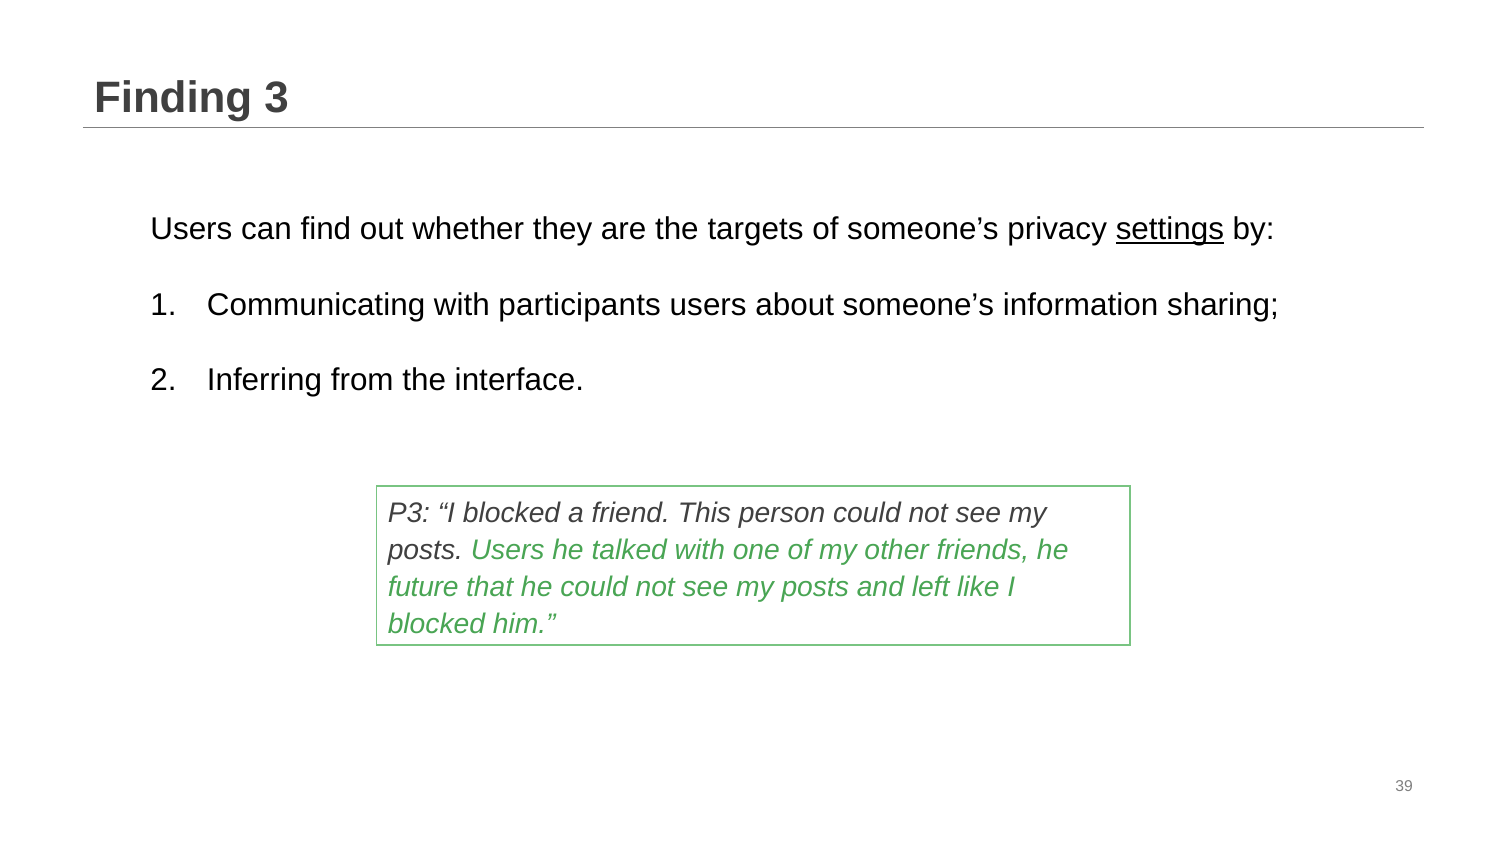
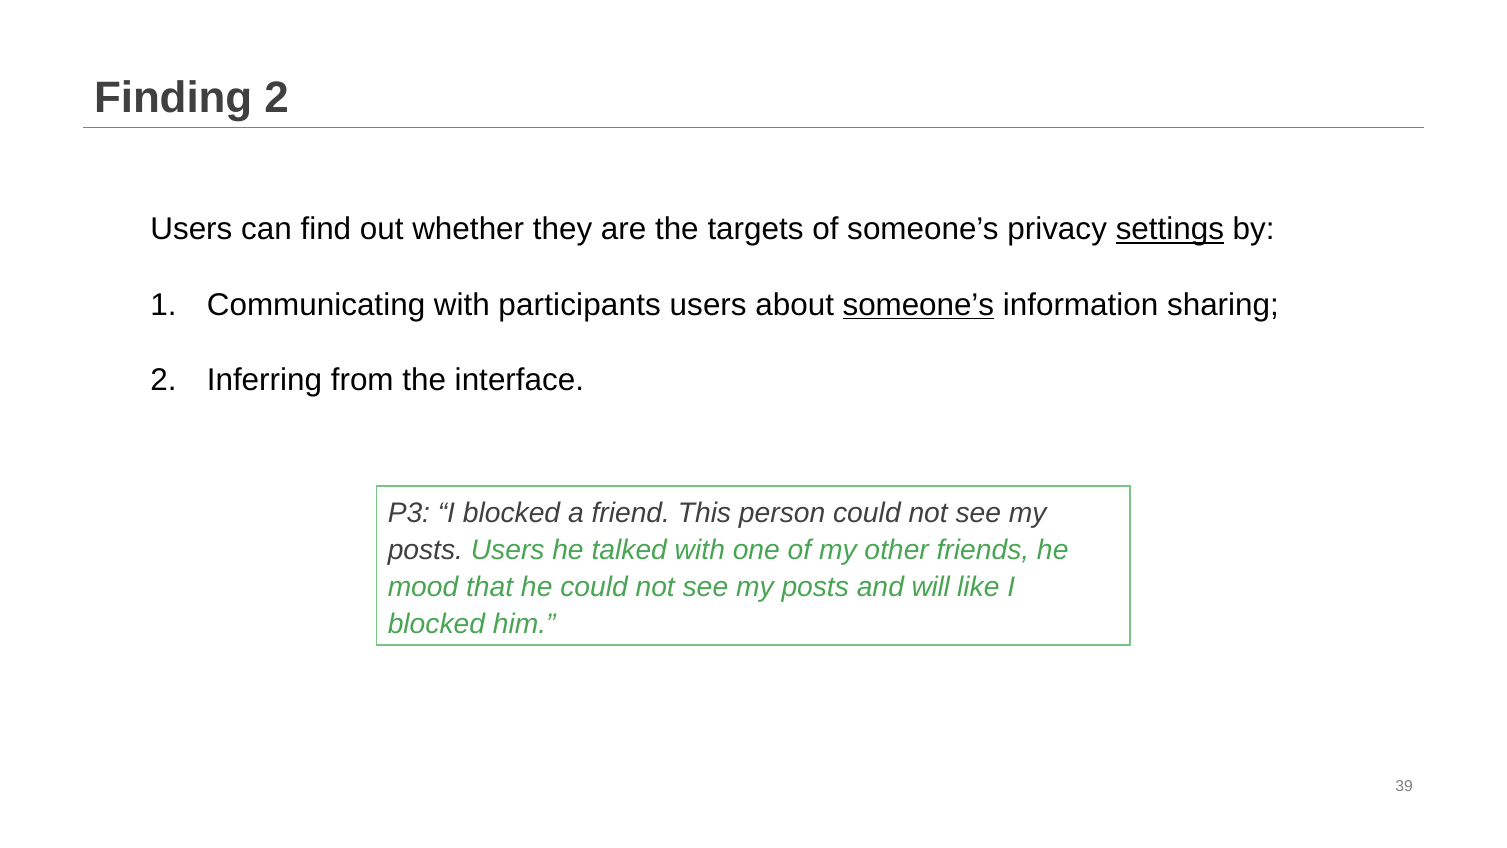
Finding 3: 3 -> 2 (277, 98)
someone’s underline: none -> present (918, 305)
future: future -> mood (423, 587)
left: left -> will (931, 587)
